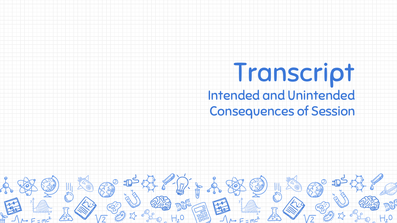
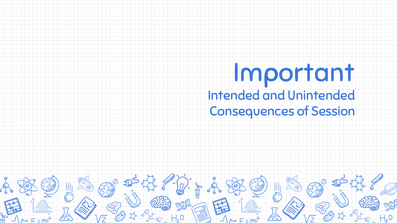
Transcript: Transcript -> Important (294, 73)
